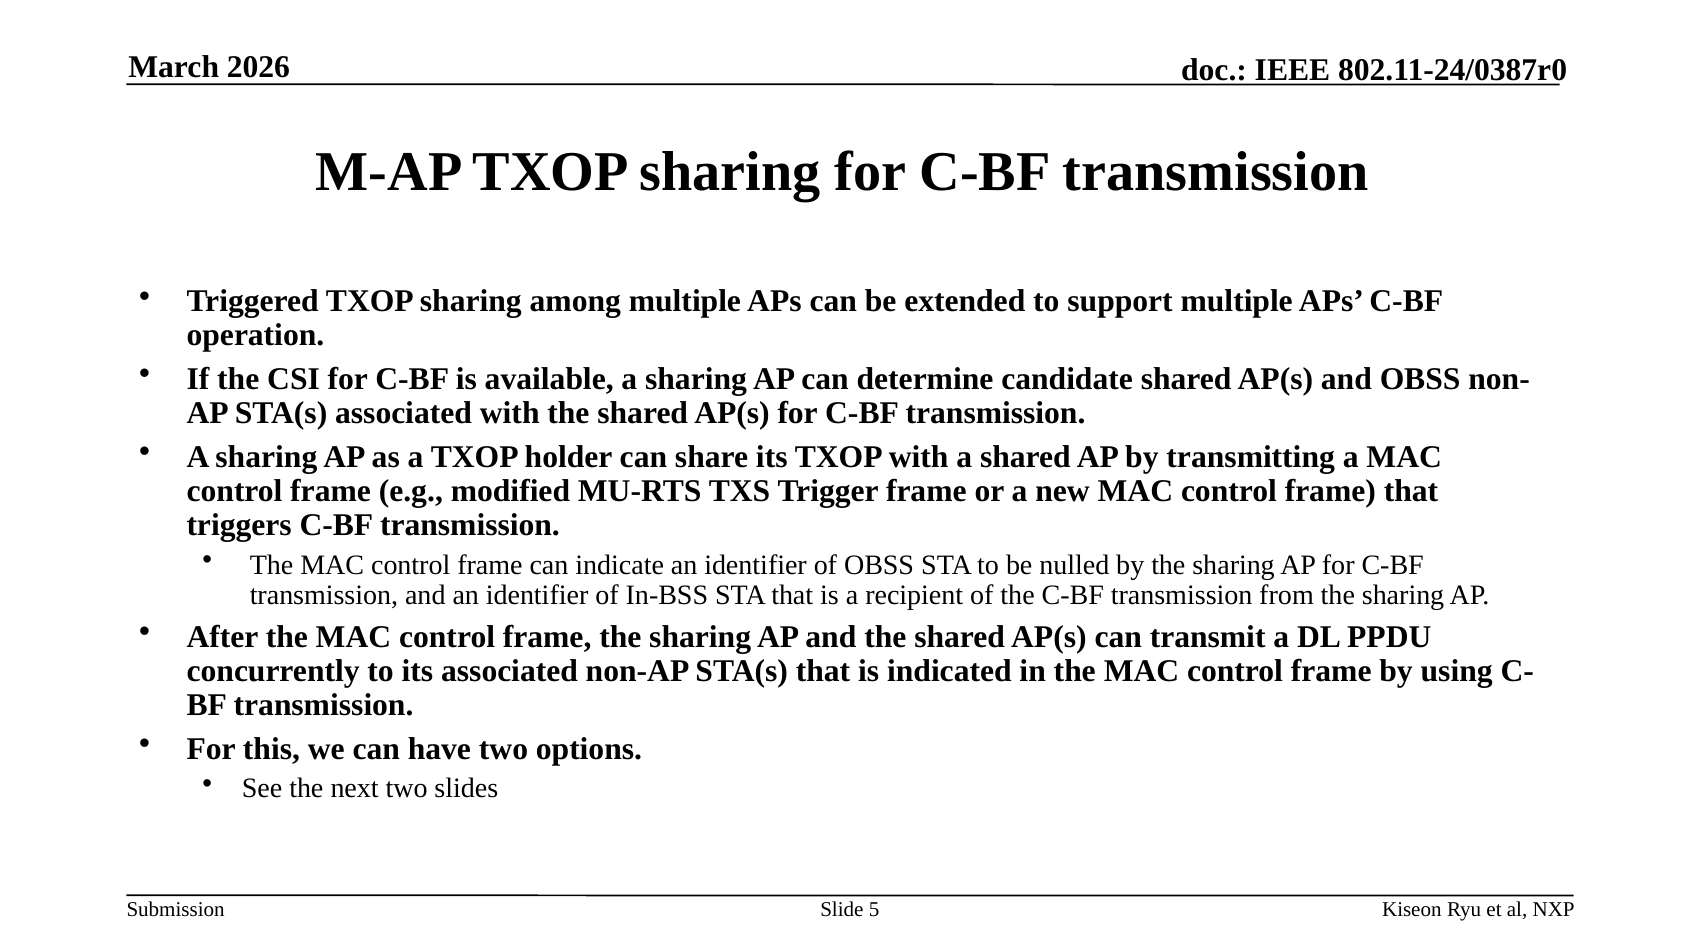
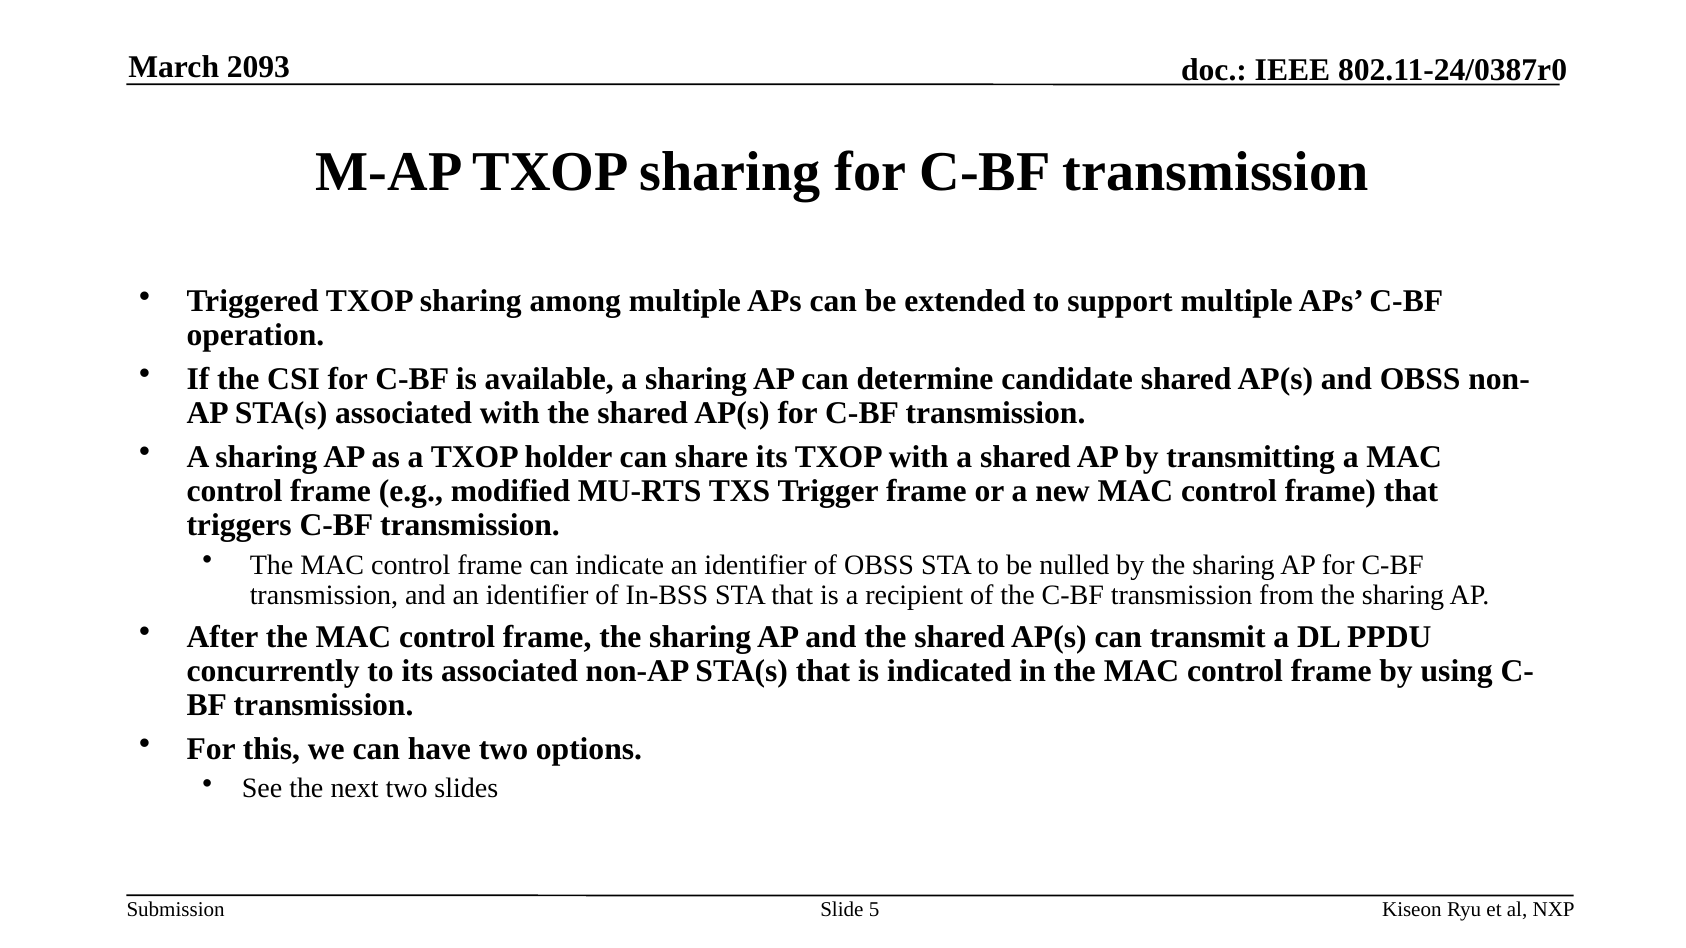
2026: 2026 -> 2093 (258, 67)
